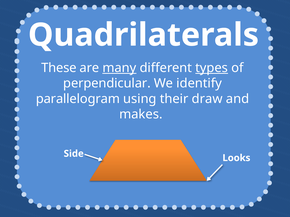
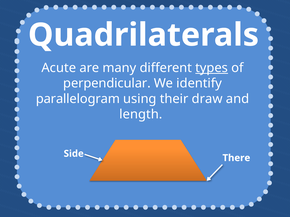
These: These -> Acute (59, 68)
many underline: present -> none (119, 68)
makes: makes -> length (141, 114)
Looks: Looks -> There (236, 158)
